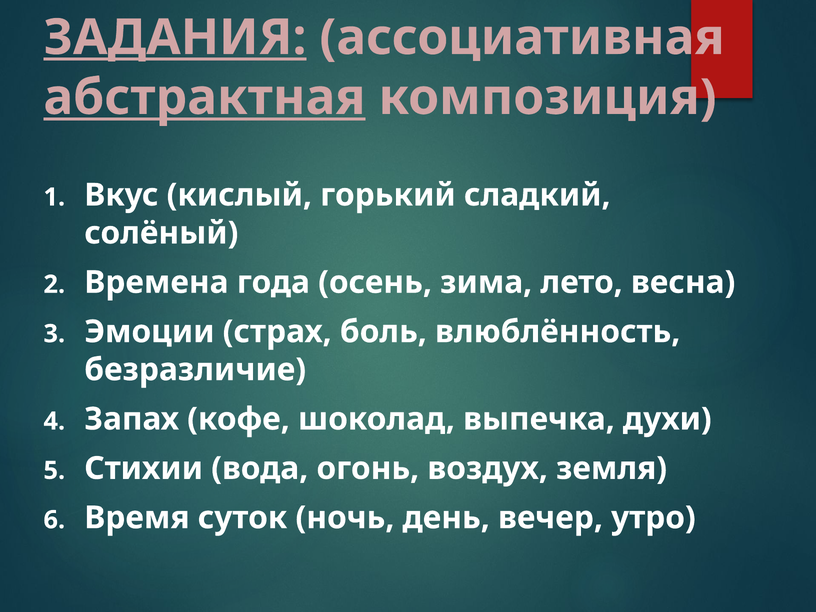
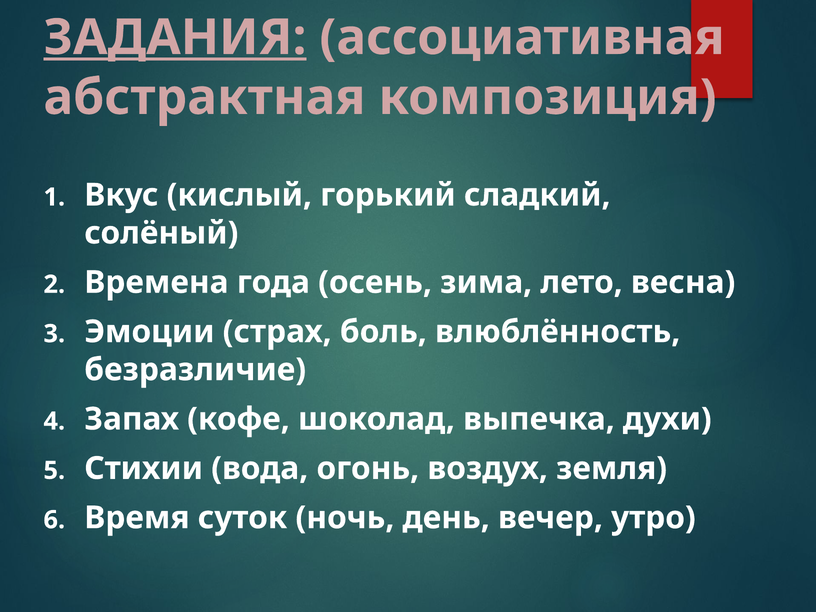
абстрактная underline: present -> none (204, 97)
